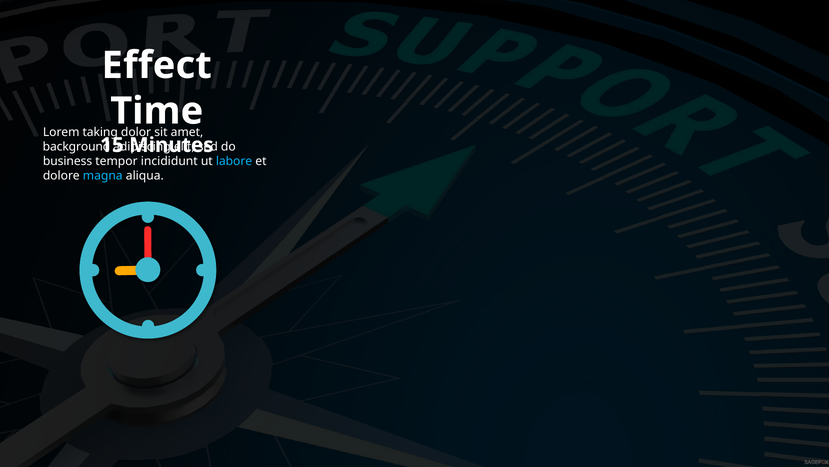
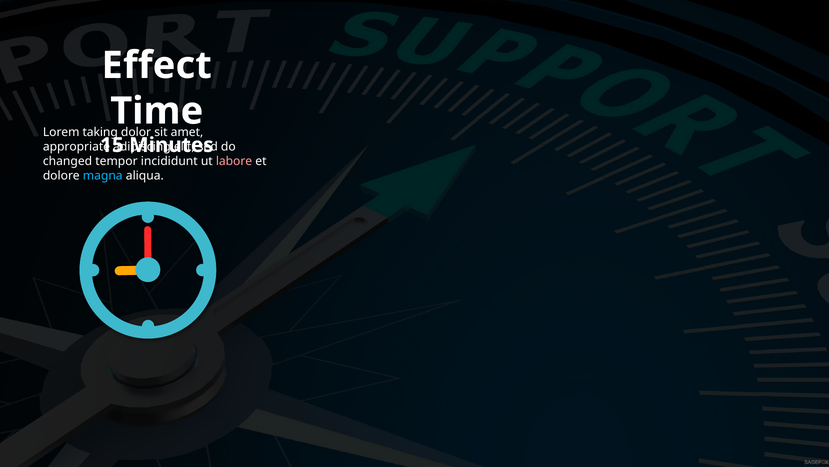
background: background -> appropriate (76, 147)
business: business -> changed (68, 161)
labore colour: light blue -> pink (234, 161)
